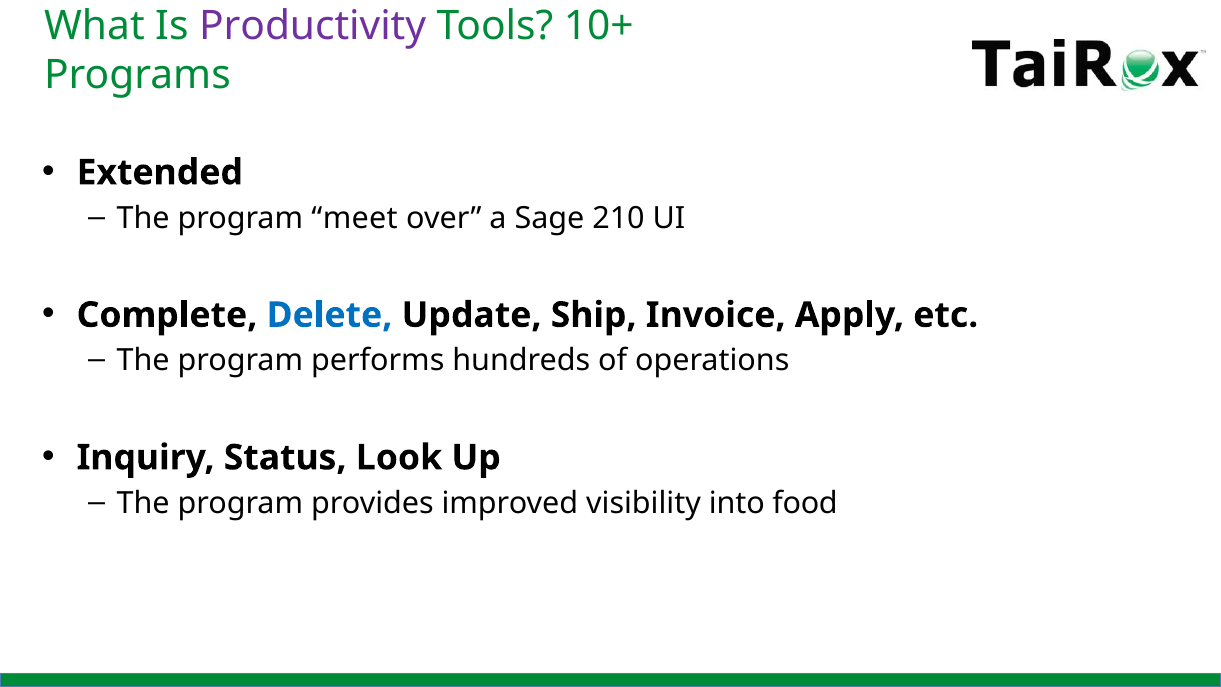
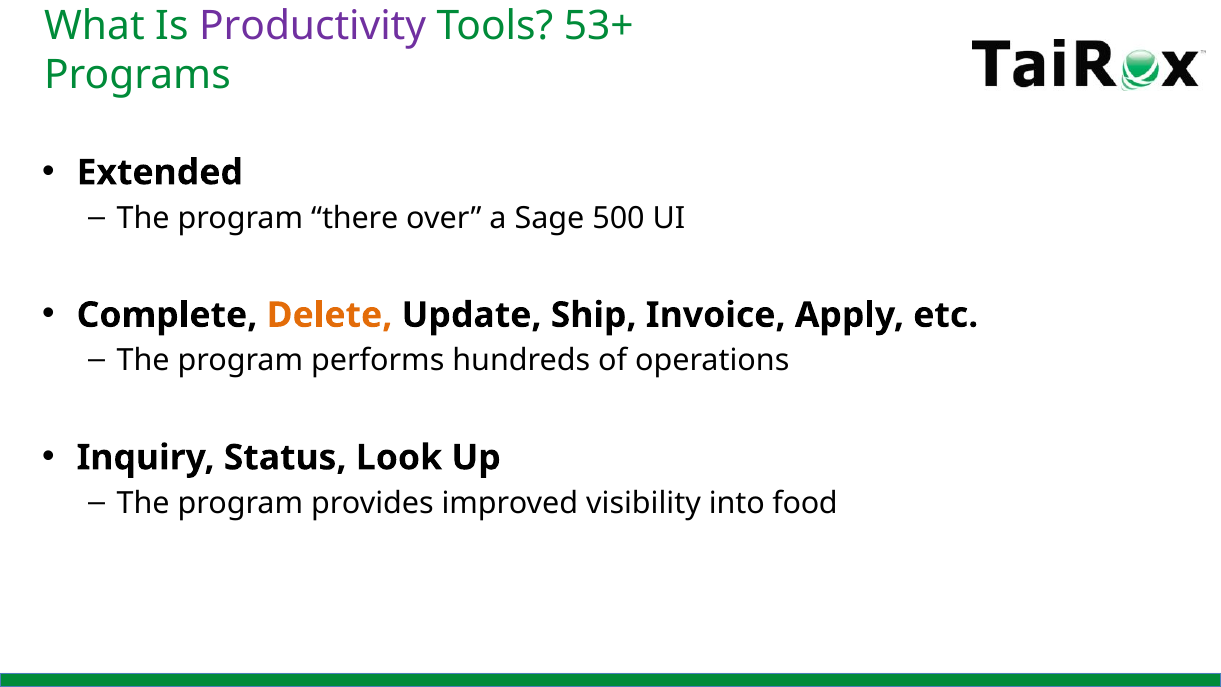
10+: 10+ -> 53+ (599, 26)
meet: meet -> there (355, 218)
210: 210 -> 500 (619, 218)
Delete colour: blue -> orange (329, 315)
